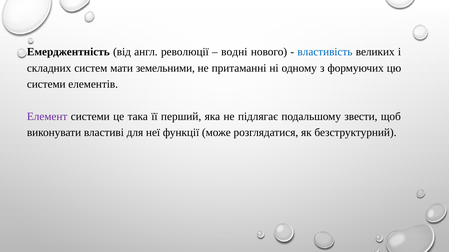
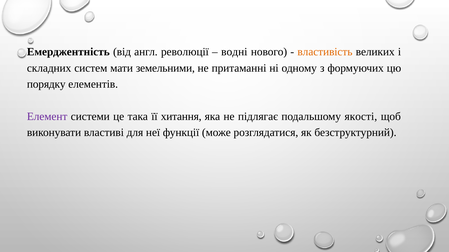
властивість colour: blue -> orange (325, 52)
системи: системи -> порядку (46, 84)
перший: перший -> хитання (181, 117)
звести: звести -> якості (361, 117)
